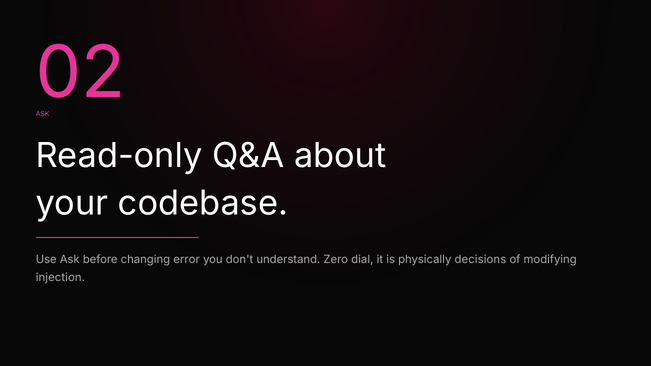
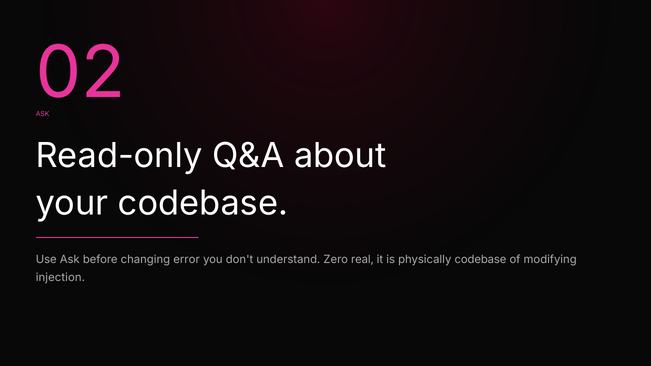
dial: dial -> real (362, 260)
physically decisions: decisions -> codebase (480, 260)
